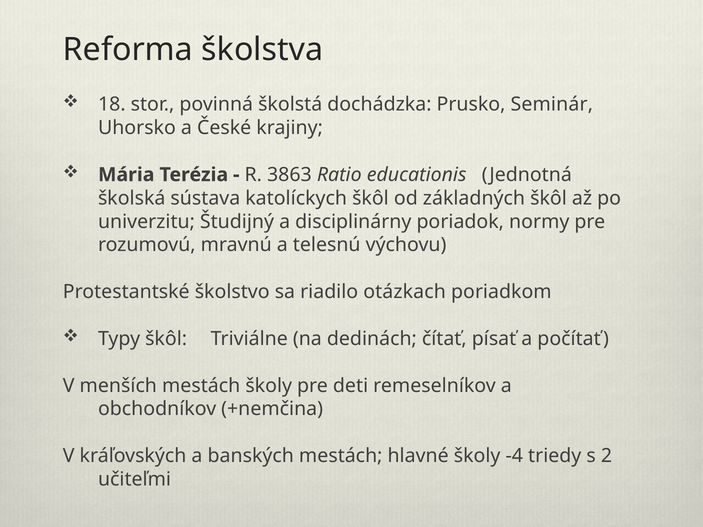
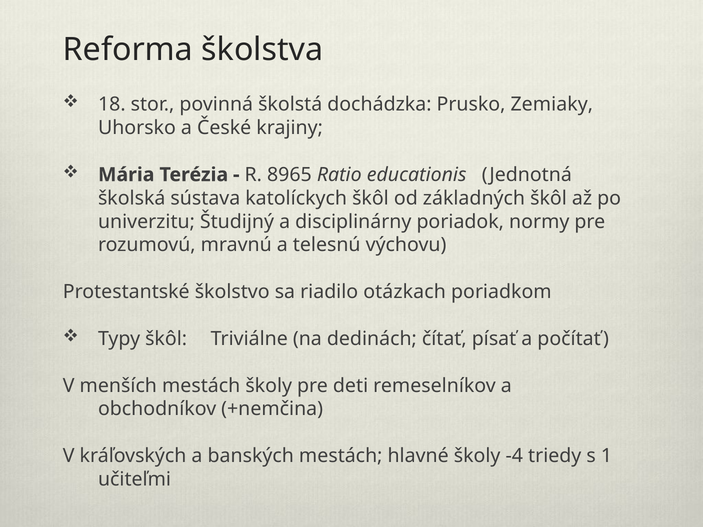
Seminár: Seminár -> Zemiaky (552, 104)
3863: 3863 -> 8965 (289, 175)
2: 2 -> 1 (607, 456)
